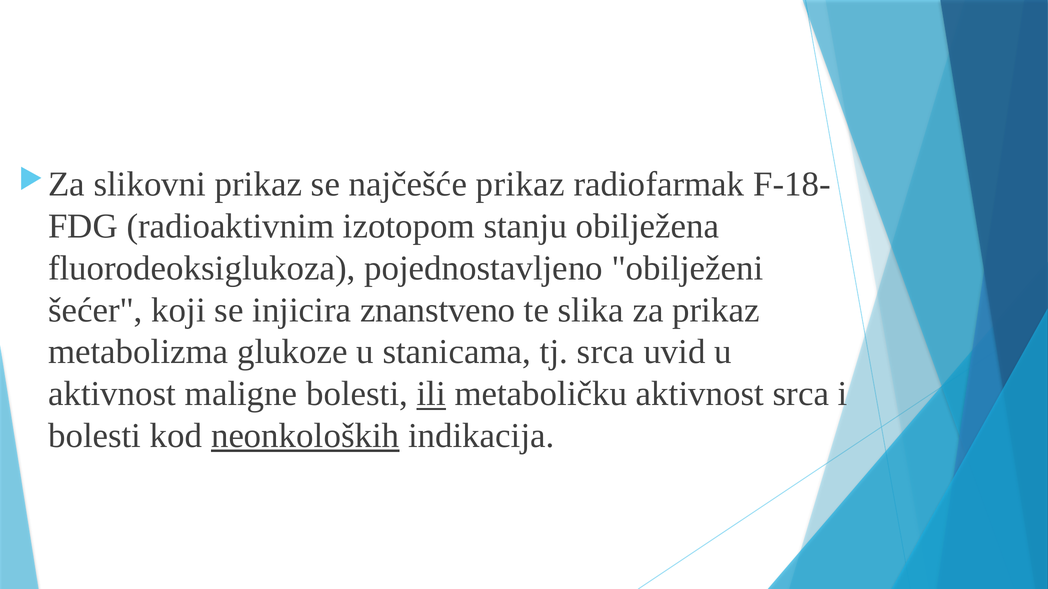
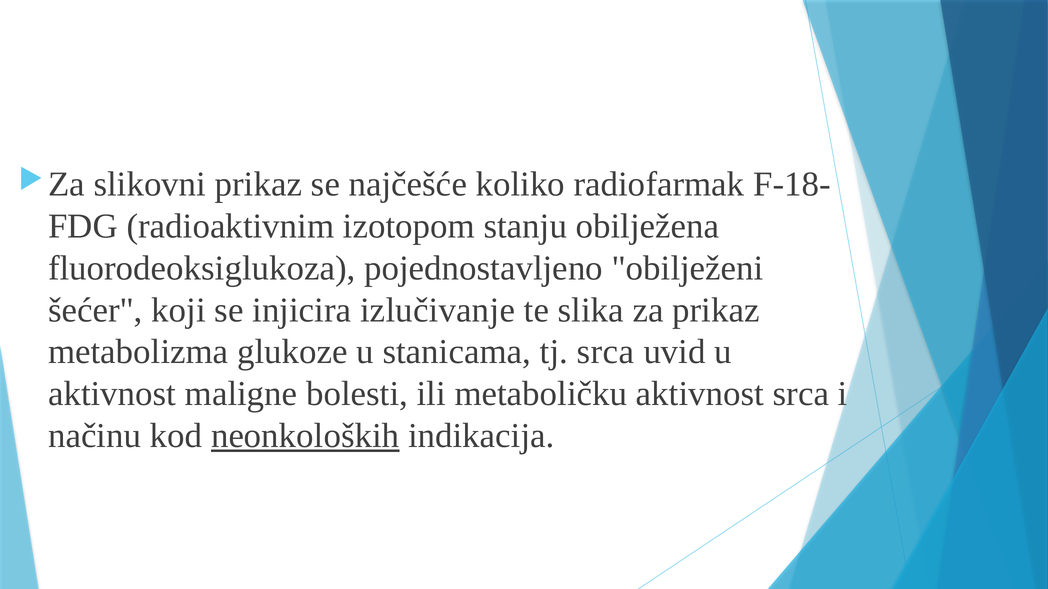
najčešće prikaz: prikaz -> koliko (520, 185)
znanstveno: znanstveno -> izlučivanje (437, 310)
ili underline: present -> none (431, 394)
bolesti: bolesti -> načinu (95, 436)
